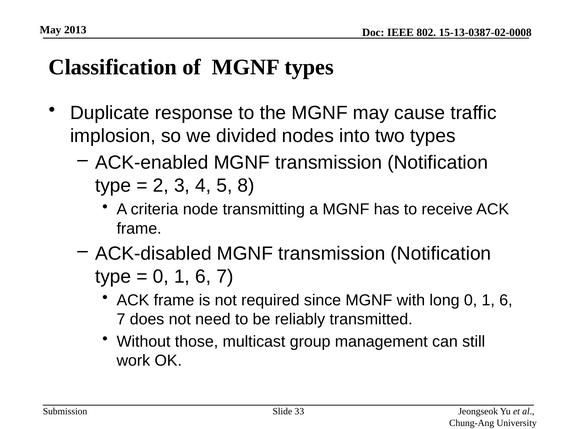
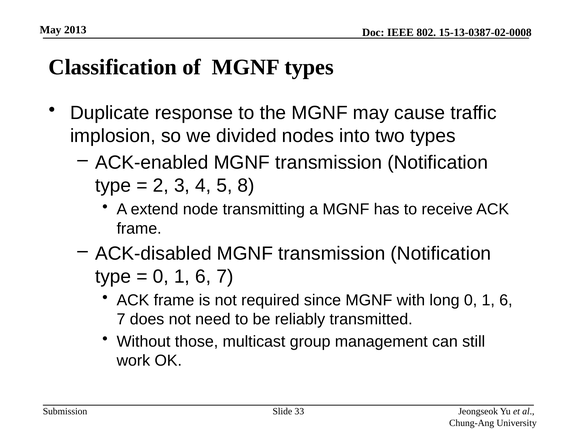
criteria: criteria -> extend (155, 209)
